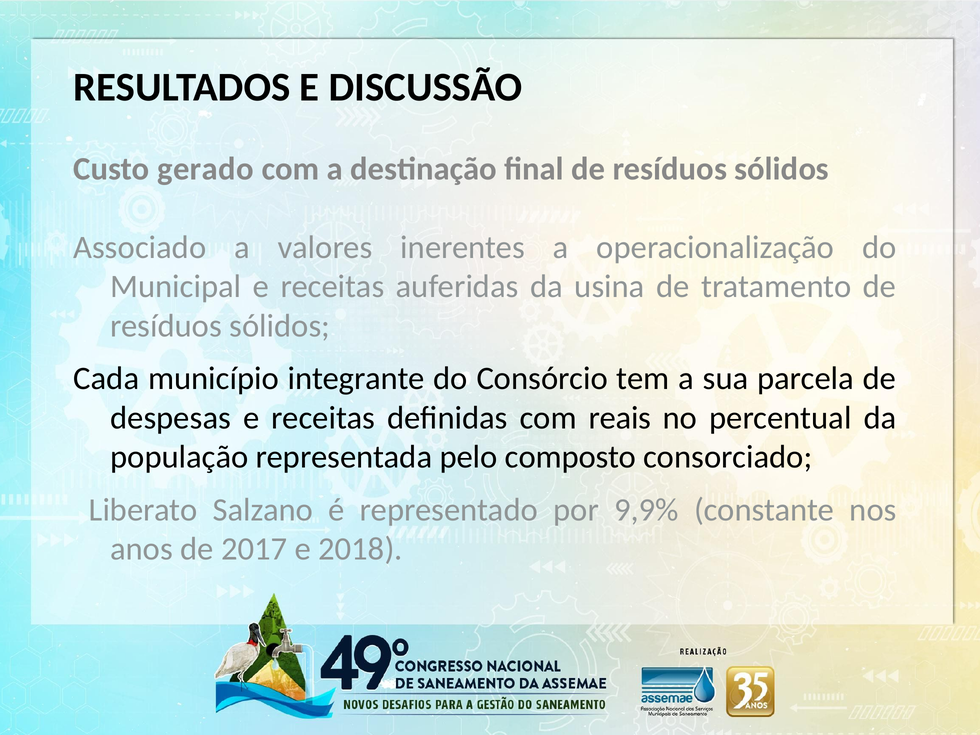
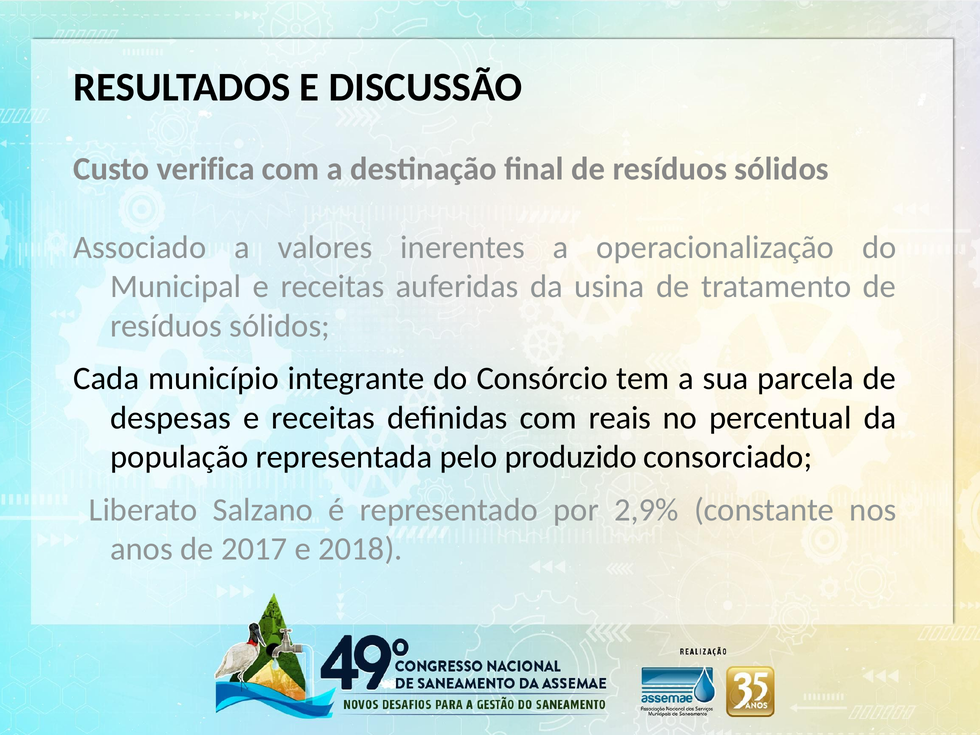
gerado: gerado -> verifica (206, 169)
composto: composto -> produzido (571, 457)
9,9%: 9,9% -> 2,9% (646, 510)
